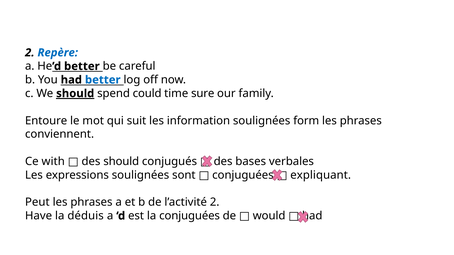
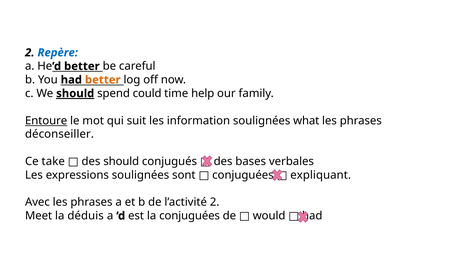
better colour: blue -> orange (103, 80)
sure: sure -> help (203, 94)
Entoure underline: none -> present (46, 121)
form: form -> what (306, 121)
conviennent: conviennent -> déconseiller (59, 134)
with: with -> take (53, 162)
Peut: Peut -> Avec (37, 203)
Have: Have -> Meet (39, 216)
